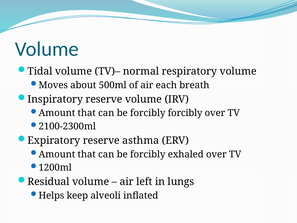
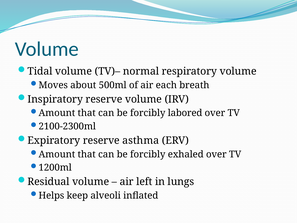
forcibly forcibly: forcibly -> labored (185, 113)
